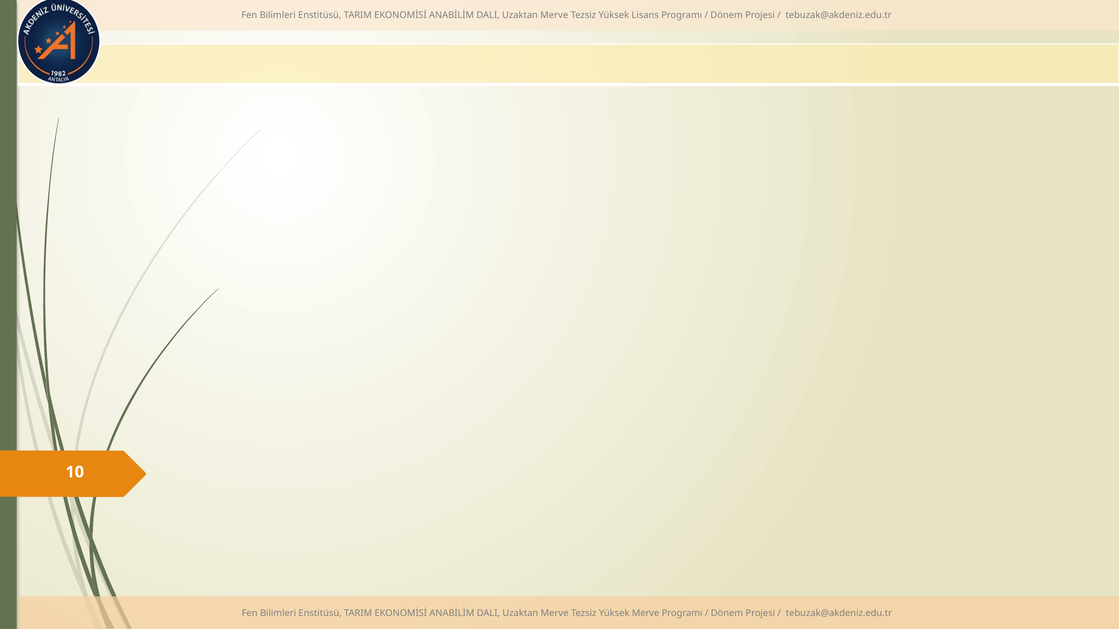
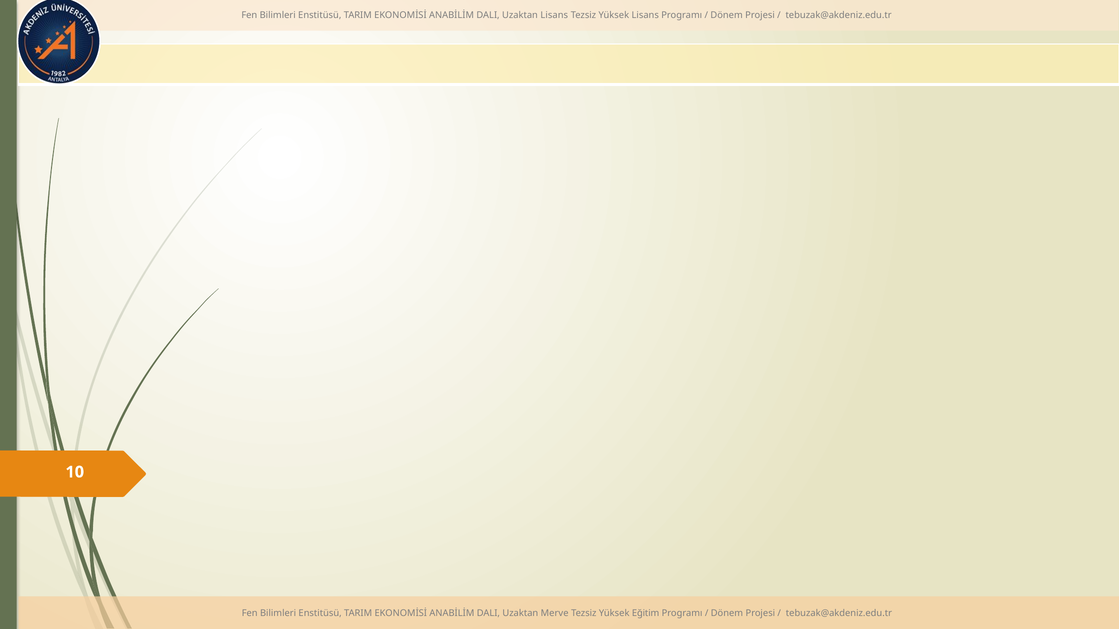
Merve: Merve -> Lisans (554, 15)
Yüksek Merve: Merve -> Eğitim (646, 614)
